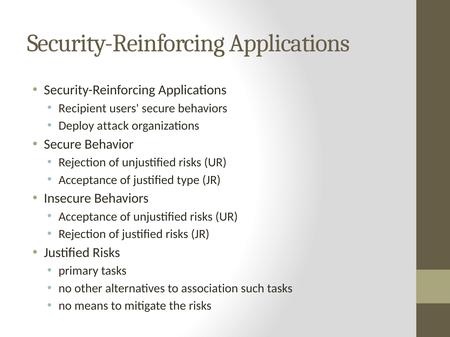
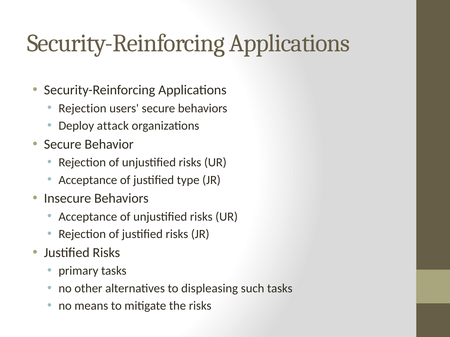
Recipient: Recipient -> Rejection (82, 108)
association: association -> displeasing (210, 289)
